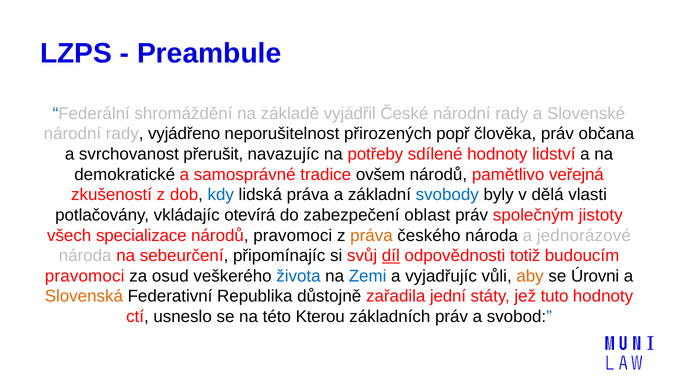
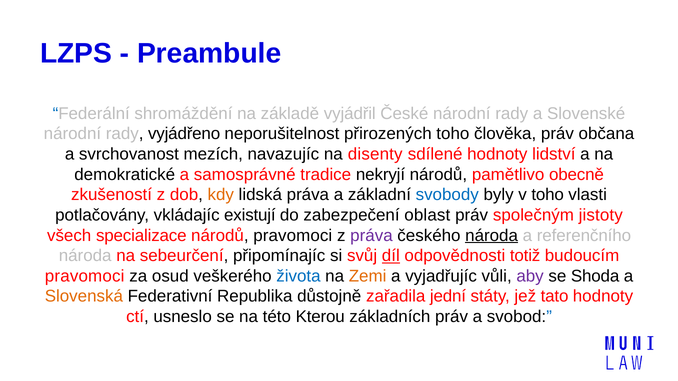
přirozených popř: popř -> toho (453, 134)
přerušit: přerušit -> mezích (213, 154)
potřeby: potřeby -> disenty (375, 154)
ovšem: ovšem -> nekryjí (381, 175)
veřejná: veřejná -> obecně (576, 175)
kdy colour: blue -> orange (221, 195)
v dělá: dělá -> toho (548, 195)
otevírá: otevírá -> existují (250, 215)
práva colour: orange -> purple (371, 236)
národa underline: none -> present (492, 236)
jednorázové: jednorázové -> referenčního (584, 236)
Zemi colour: blue -> orange (368, 276)
aby colour: orange -> purple (530, 276)
Úrovni: Úrovni -> Shoda (595, 276)
tuto: tuto -> tato (555, 297)
